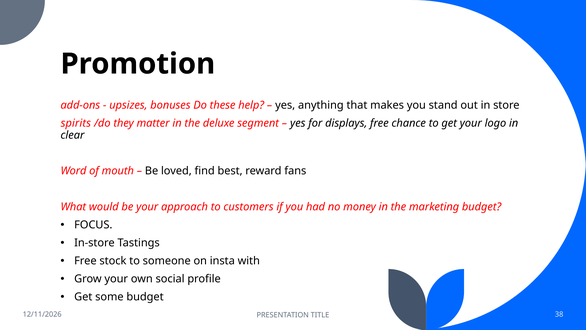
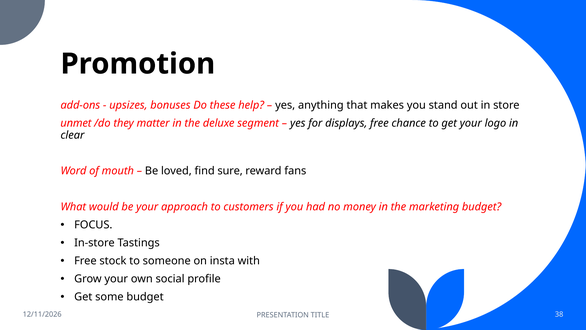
spirits: spirits -> unmet (76, 123)
best: best -> sure (230, 171)
